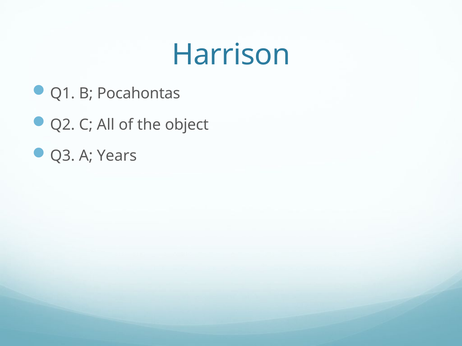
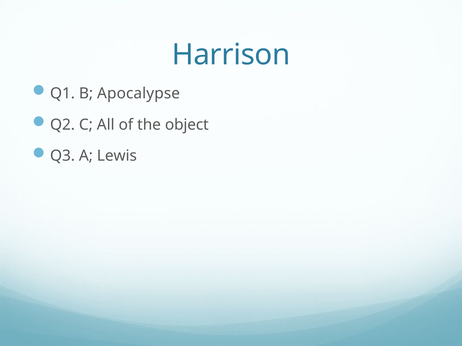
Pocahontas: Pocahontas -> Apocalypse (139, 93)
Years: Years -> Lewis (117, 156)
